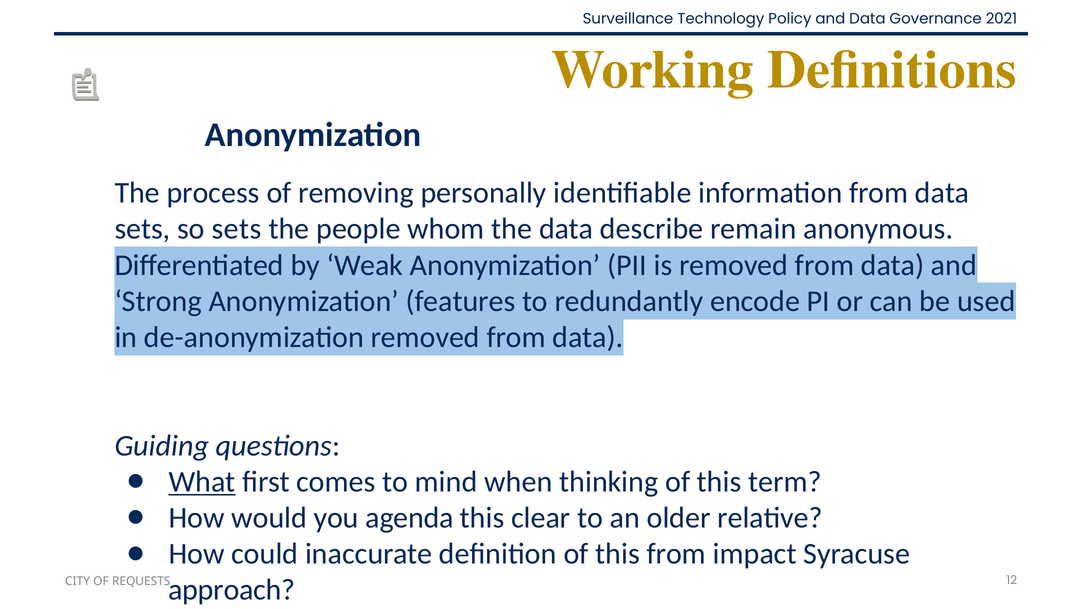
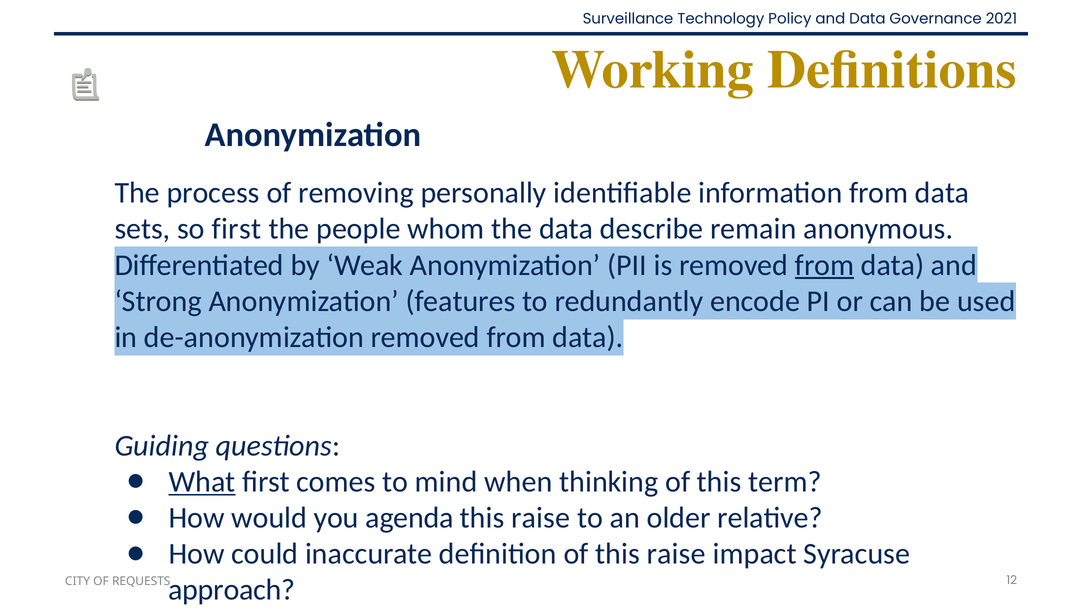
so sets: sets -> first (237, 229)
from underline: none -> present (825, 265)
clear: clear -> raise (541, 518)
of this from: from -> raise (676, 554)
